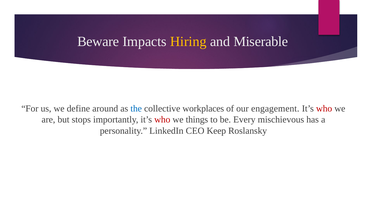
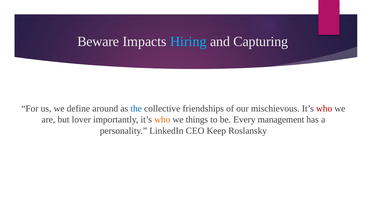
Hiring colour: yellow -> light blue (188, 41)
Miserable: Miserable -> Capturing (261, 41)
workplaces: workplaces -> friendships (203, 109)
engagement: engagement -> mischievous (275, 109)
stops: stops -> lover (81, 120)
who colour: red -> orange (162, 120)
mischievous: mischievous -> management (281, 120)
